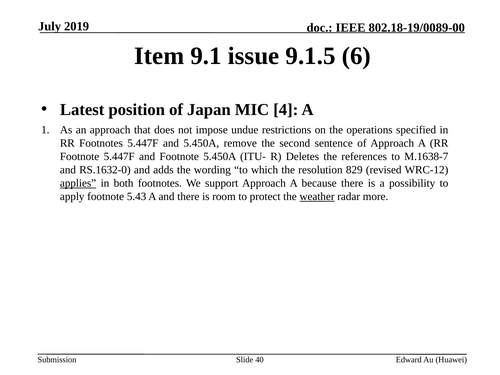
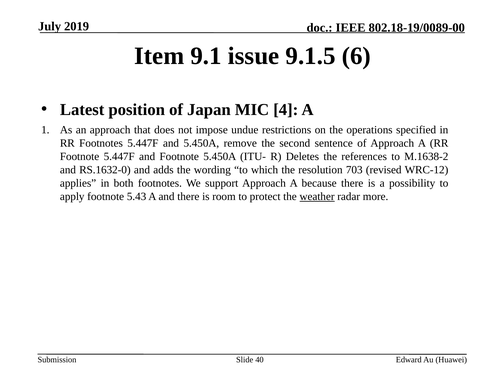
M.1638-7: M.1638-7 -> M.1638-2 (426, 157)
829: 829 -> 703 (354, 170)
applies underline: present -> none (78, 183)
